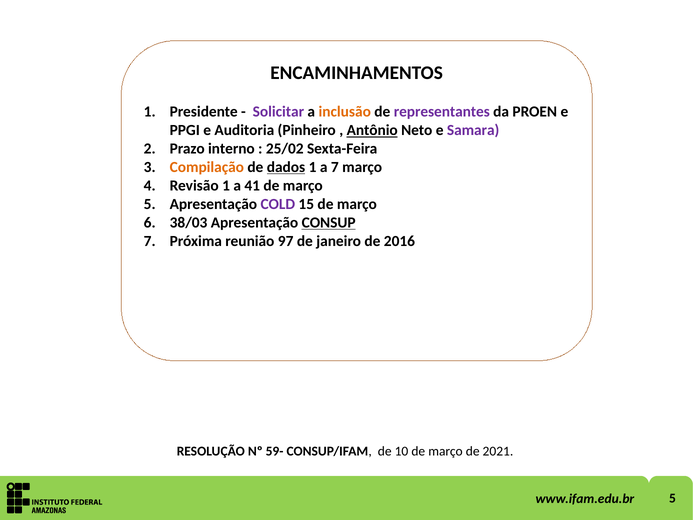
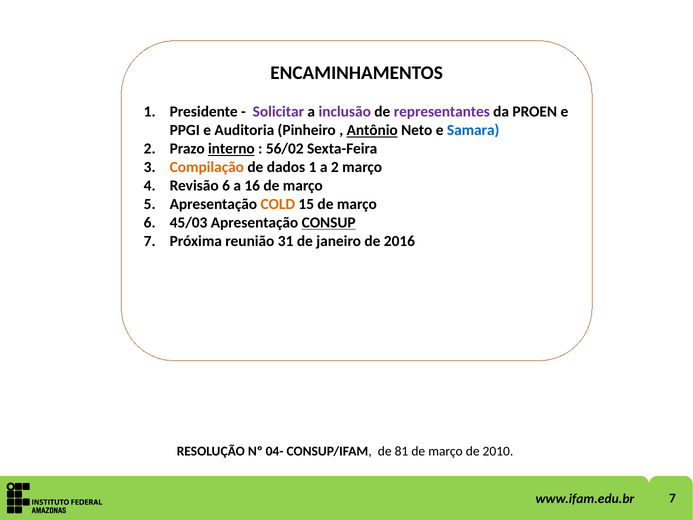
inclusão colour: orange -> purple (345, 112)
Samara colour: purple -> blue (473, 130)
interno underline: none -> present (231, 149)
25/02: 25/02 -> 56/02 (285, 149)
dados underline: present -> none (286, 167)
a 7: 7 -> 2 (335, 167)
Revisão 1: 1 -> 6 (226, 186)
41: 41 -> 16 (252, 186)
COLD colour: purple -> orange (278, 204)
38/03: 38/03 -> 45/03 (189, 222)
97: 97 -> 31 (286, 241)
59-: 59- -> 04- (275, 451)
10: 10 -> 81 (401, 451)
2021: 2021 -> 2010 (498, 451)
www.ifam.edu.br 5: 5 -> 7 (672, 498)
